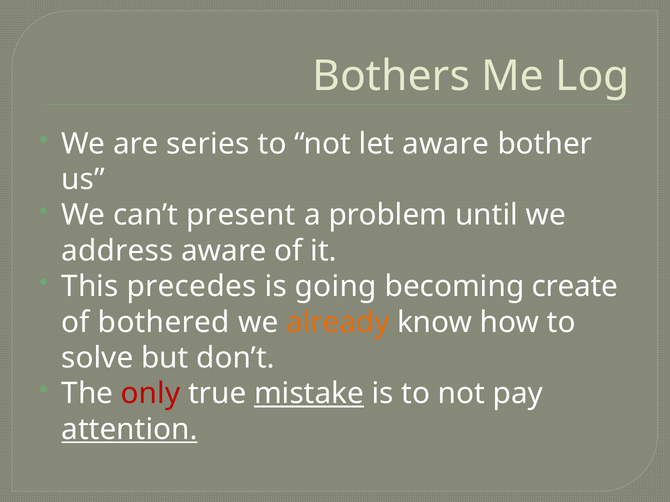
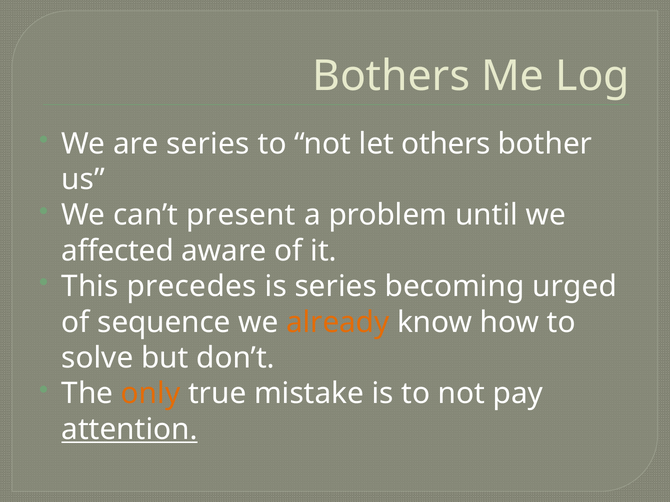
let aware: aware -> others (446, 144)
address: address -> affected (118, 251)
is going: going -> series (336, 287)
create: create -> urged (575, 287)
bothered: bothered -> sequence (164, 323)
only colour: red -> orange (151, 394)
mistake underline: present -> none (309, 394)
